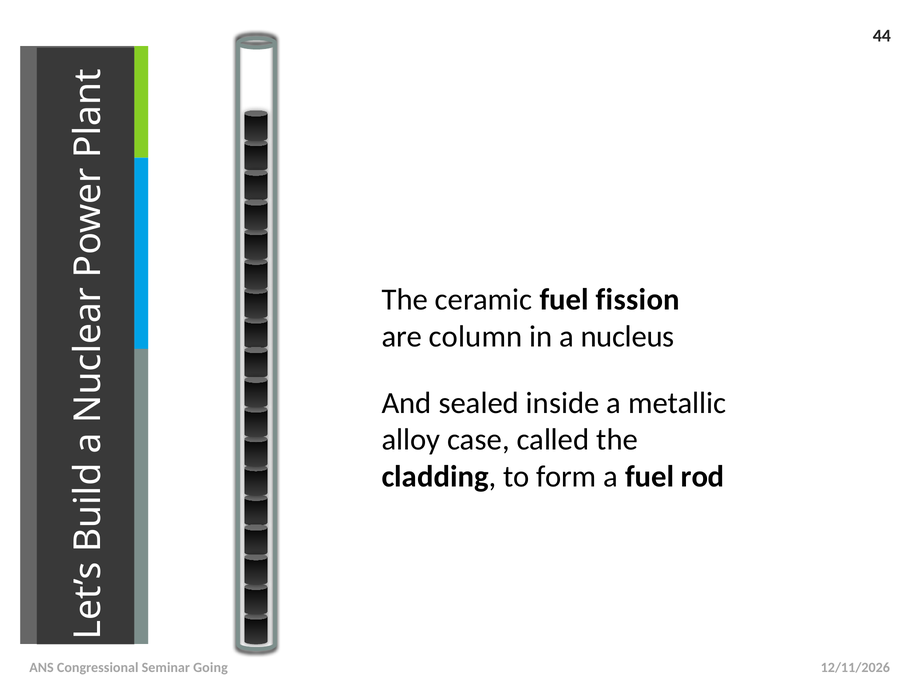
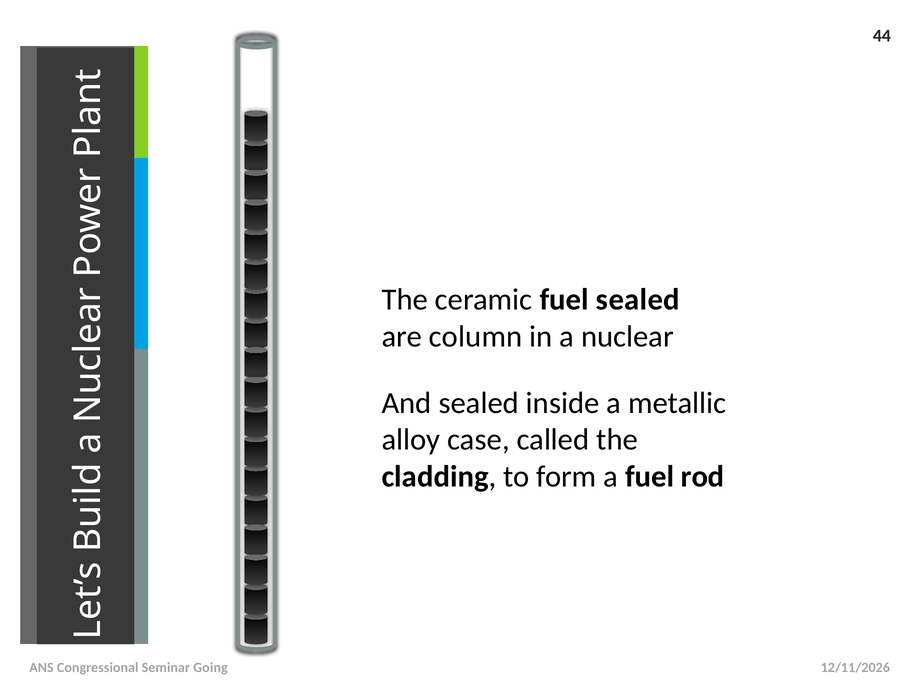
fuel fission: fission -> sealed (638, 300)
nucleus: nucleus -> nuclear (627, 336)
